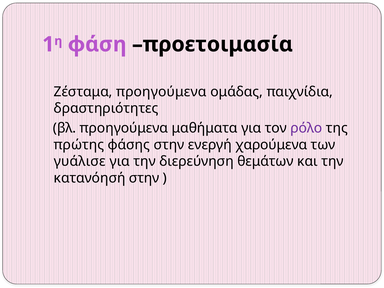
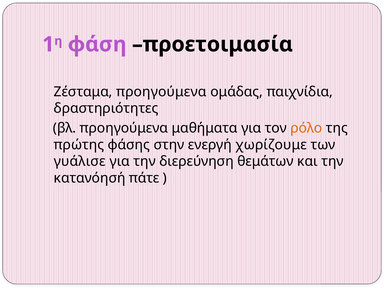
ρόλο colour: purple -> orange (306, 128)
χαρούμενα: χαρούμενα -> χωρίζουμε (271, 145)
κατανόησή στην: στην -> πάτε (144, 178)
